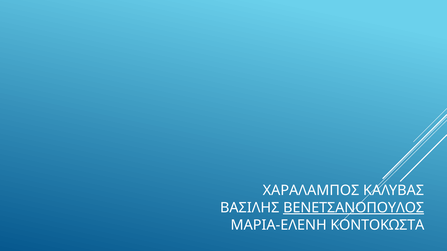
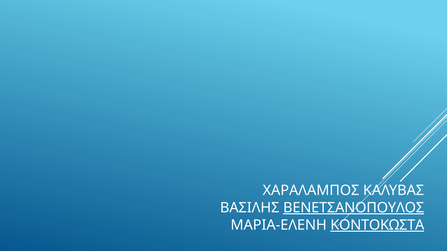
ΚΟΝΤΟΚΩΣΤΑ underline: none -> present (377, 225)
